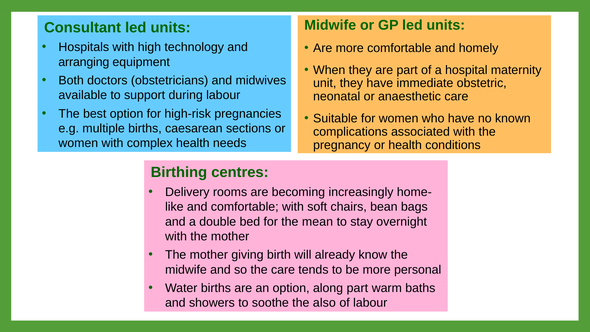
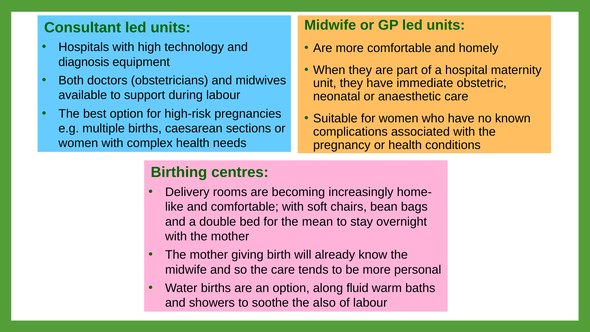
arranging: arranging -> diagnosis (84, 62)
along part: part -> fluid (358, 288)
